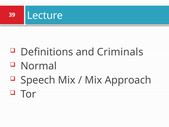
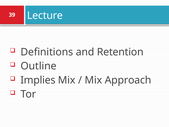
Criminals: Criminals -> Retention (120, 52)
Normal: Normal -> Outline (39, 66)
Speech: Speech -> Implies (38, 80)
